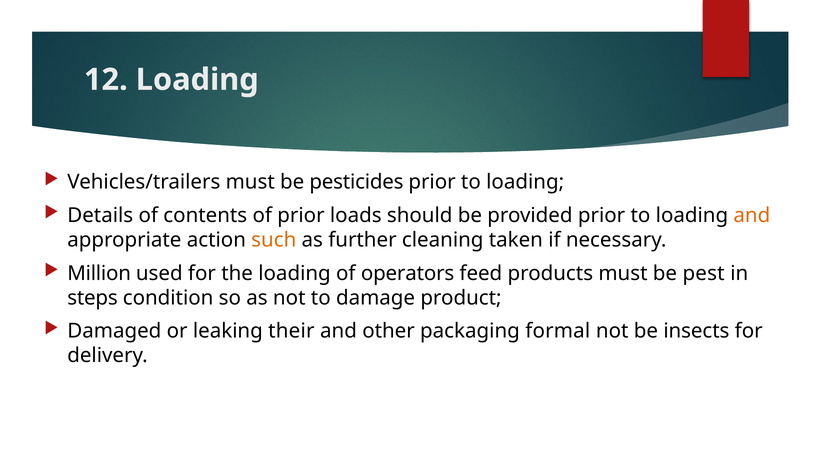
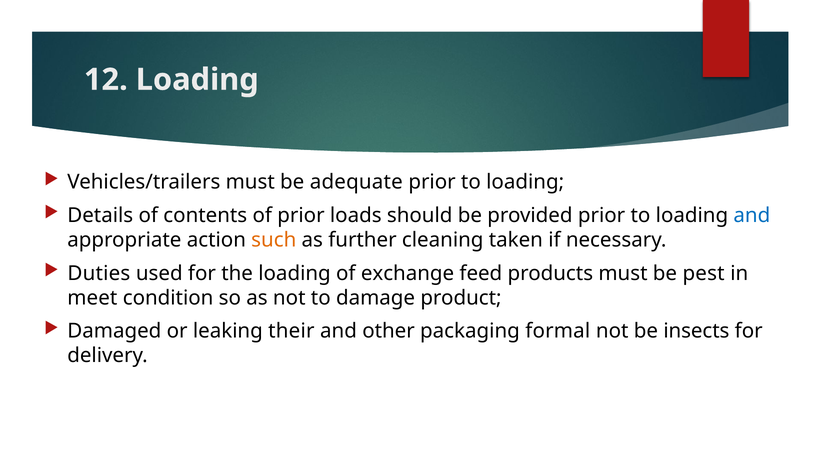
pesticides: pesticides -> adequate (356, 182)
and colour: orange -> blue (752, 215)
Million: Million -> Duties (99, 273)
operators: operators -> exchange (408, 273)
steps: steps -> meet (92, 298)
